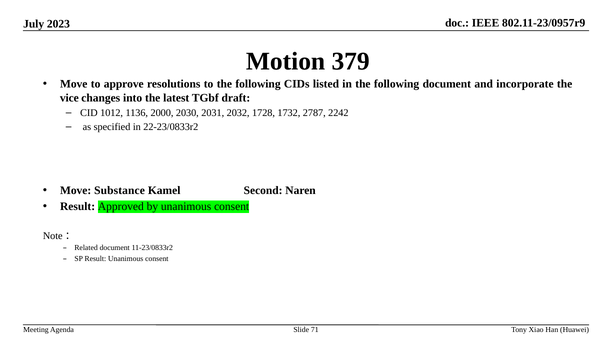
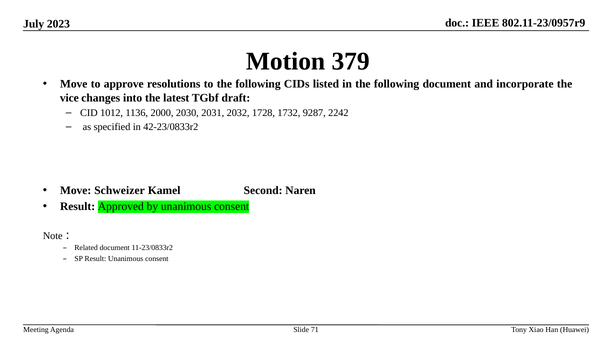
2787: 2787 -> 9287 (314, 113)
22-23/0833r2: 22-23/0833r2 -> 42-23/0833r2 (171, 127)
Substance: Substance -> Schweizer (120, 191)
